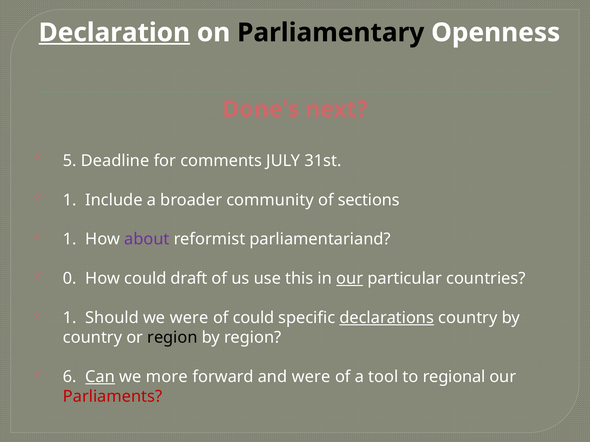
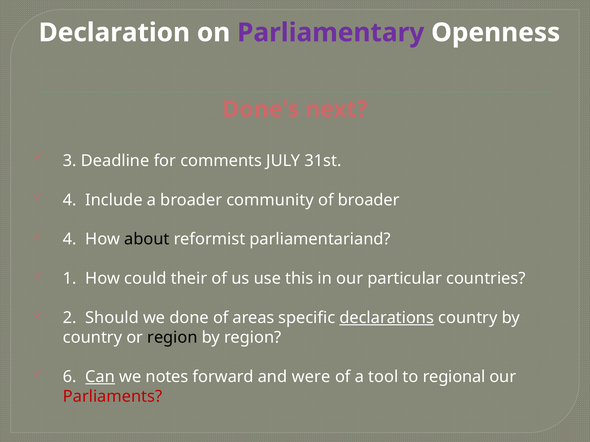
Declaration underline: present -> none (114, 33)
Parliamentary colour: black -> purple (331, 33)
5: 5 -> 3 (70, 161)
1: 1 -> 4 (70, 200)
of sections: sections -> broader (369, 200)
1: 1 -> 4 (70, 240)
about colour: purple -> black (147, 240)
0: 0 -> 1 (70, 279)
draft: draft -> their (189, 279)
our underline: present -> none (350, 279)
1: 1 -> 2 (70, 318)
we were: were -> done (189, 318)
of could: could -> areas (253, 318)
more: more -> notes (167, 377)
